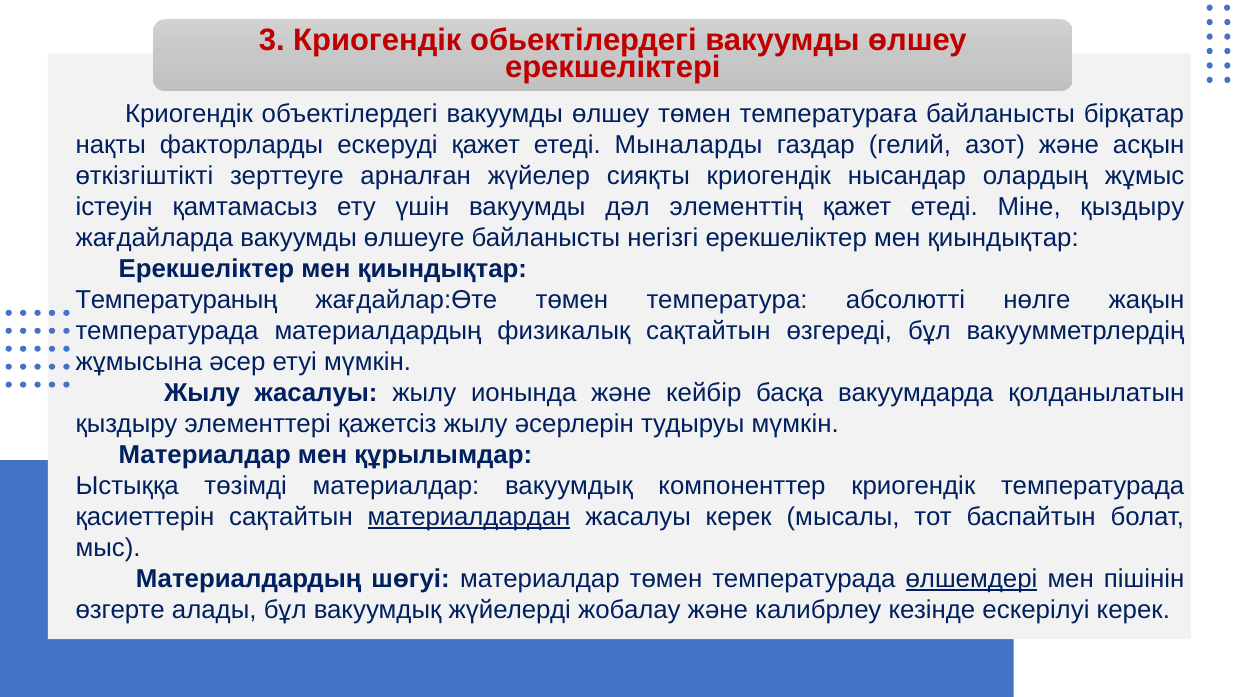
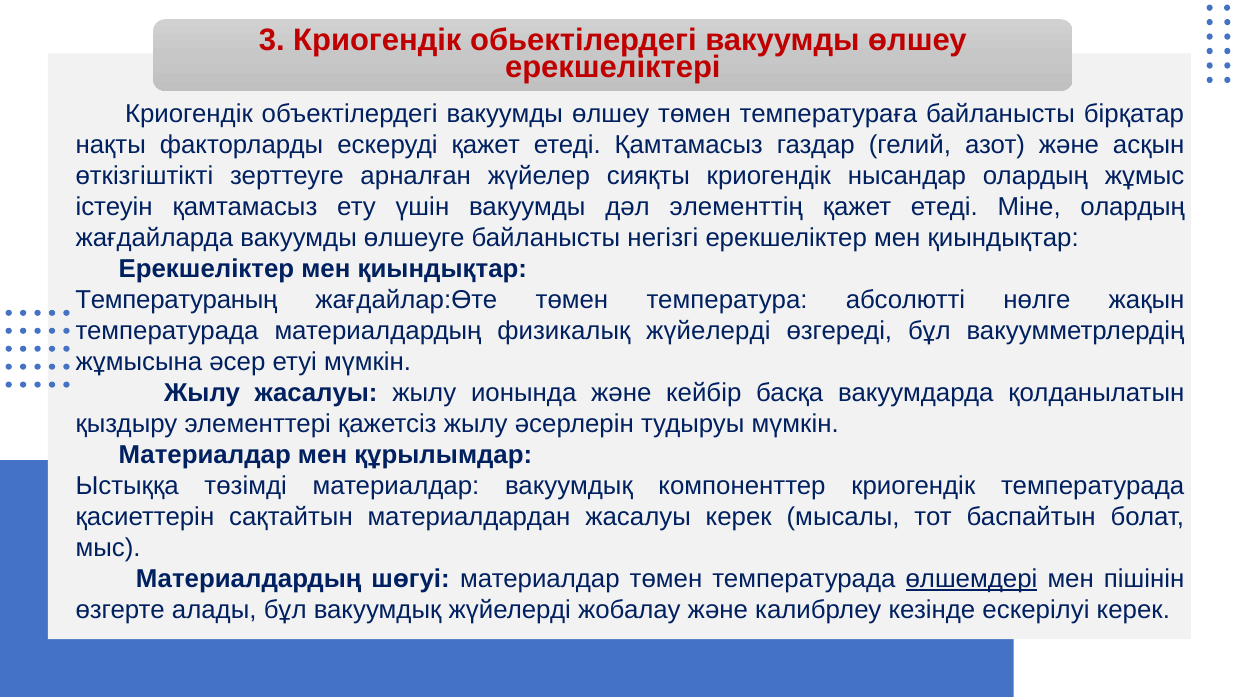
етеді Мыналарды: Мыналарды -> Қамтамасыз (689, 145)
Міне қыздыру: қыздыру -> олардың (1133, 207)
физикалық сақтайтын: сақтайтын -> жүйелерді (708, 331)
материалдардан underline: present -> none (469, 517)
